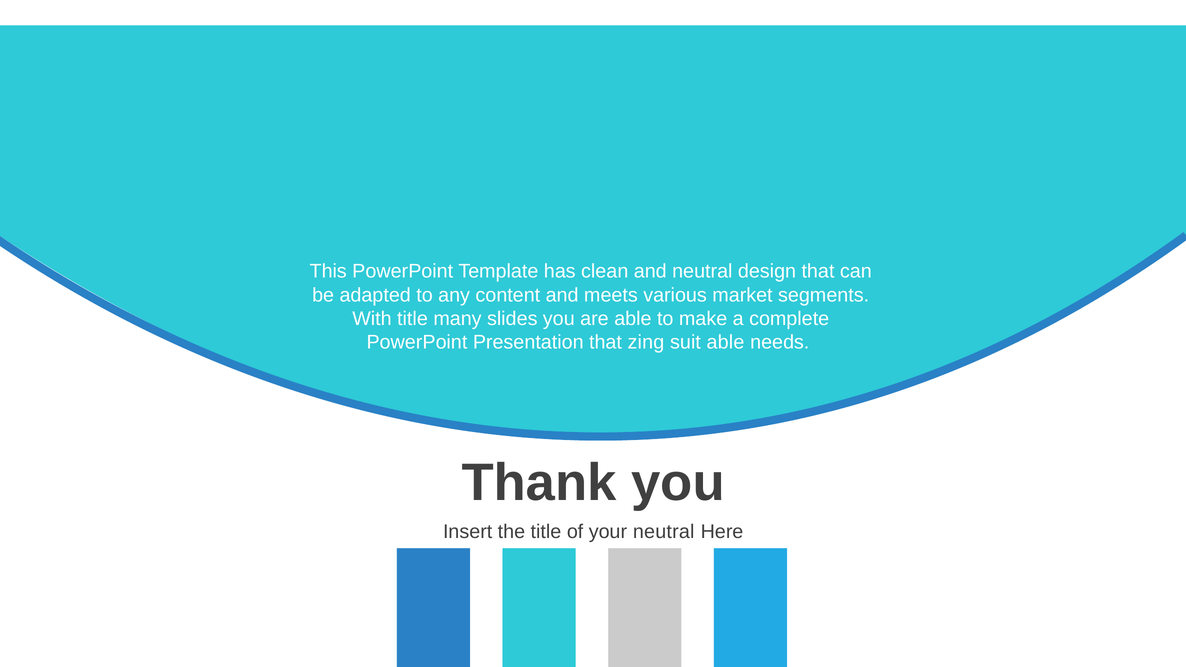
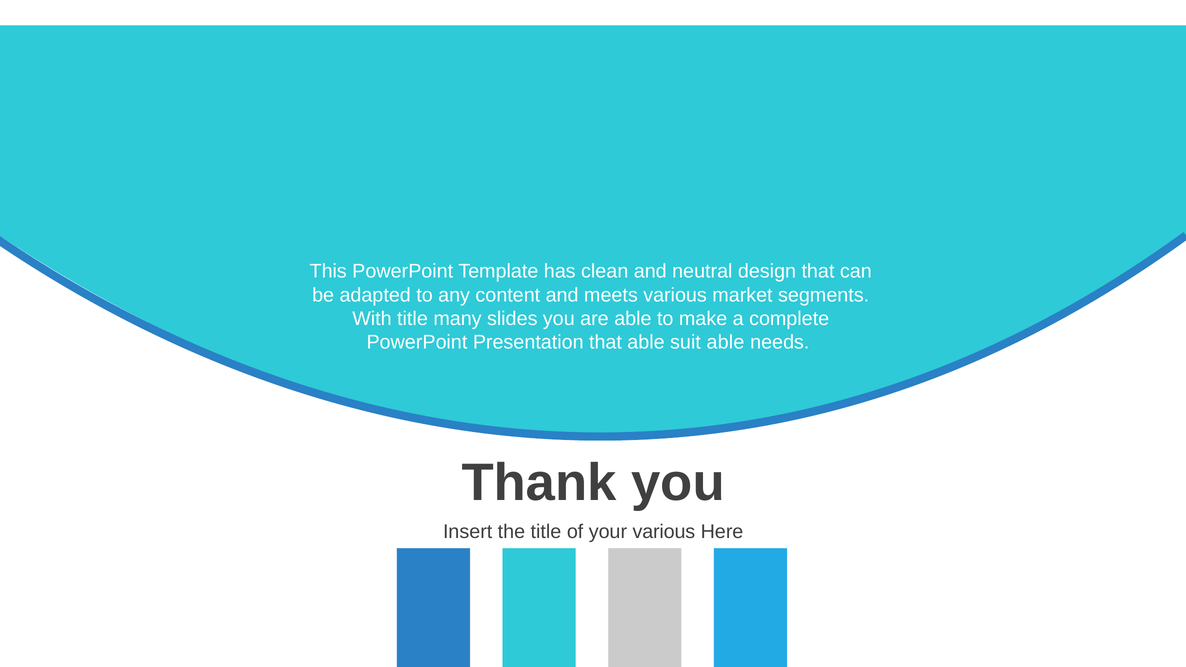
that zing: zing -> able (646, 343)
your neutral: neutral -> various (664, 532)
